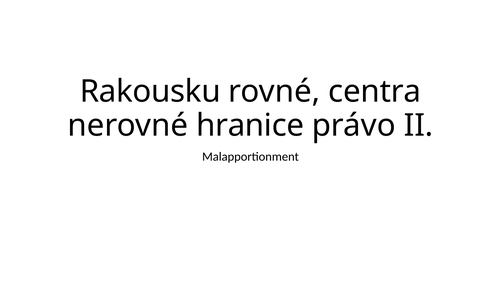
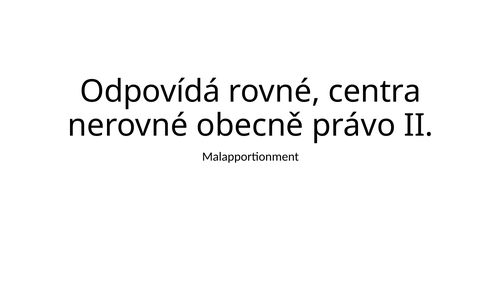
Rakousku: Rakousku -> Odpovídá (150, 91)
hranice: hranice -> obecně (250, 125)
